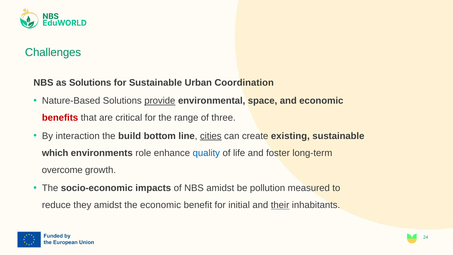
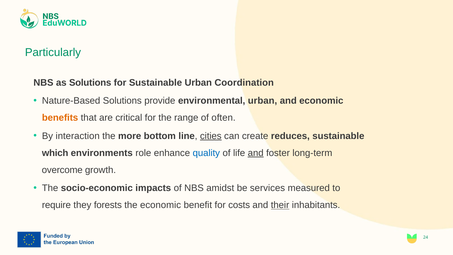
Challenges: Challenges -> Particularly (53, 52)
provide underline: present -> none (160, 101)
environmental space: space -> urban (263, 101)
benefits colour: red -> orange (60, 118)
three: three -> often (224, 118)
build: build -> more (130, 136)
existing: existing -> reduces (290, 136)
and underline: none -> present (256, 153)
pollution: pollution -> services (267, 188)
reduce: reduce -> require (56, 205)
they amidst: amidst -> forests (108, 205)
initial: initial -> costs (239, 205)
